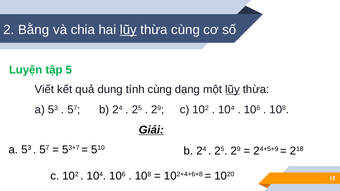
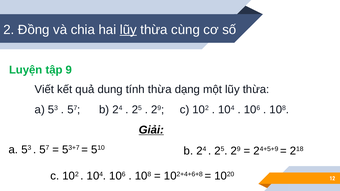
Bằng: Bằng -> Đồng (34, 30)
5: 5 -> 9 (69, 70)
tính cùng: cùng -> thừa (160, 89)
lũy underline: present -> none (232, 89)
